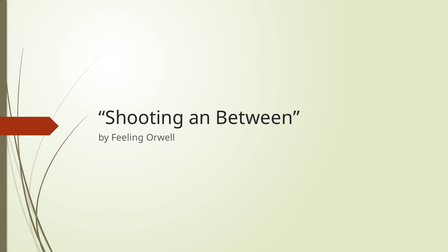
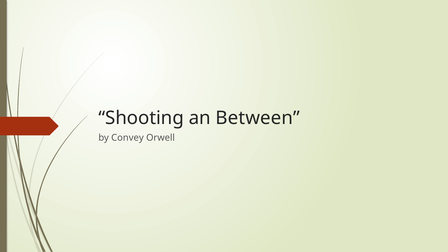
Feeling: Feeling -> Convey (127, 138)
